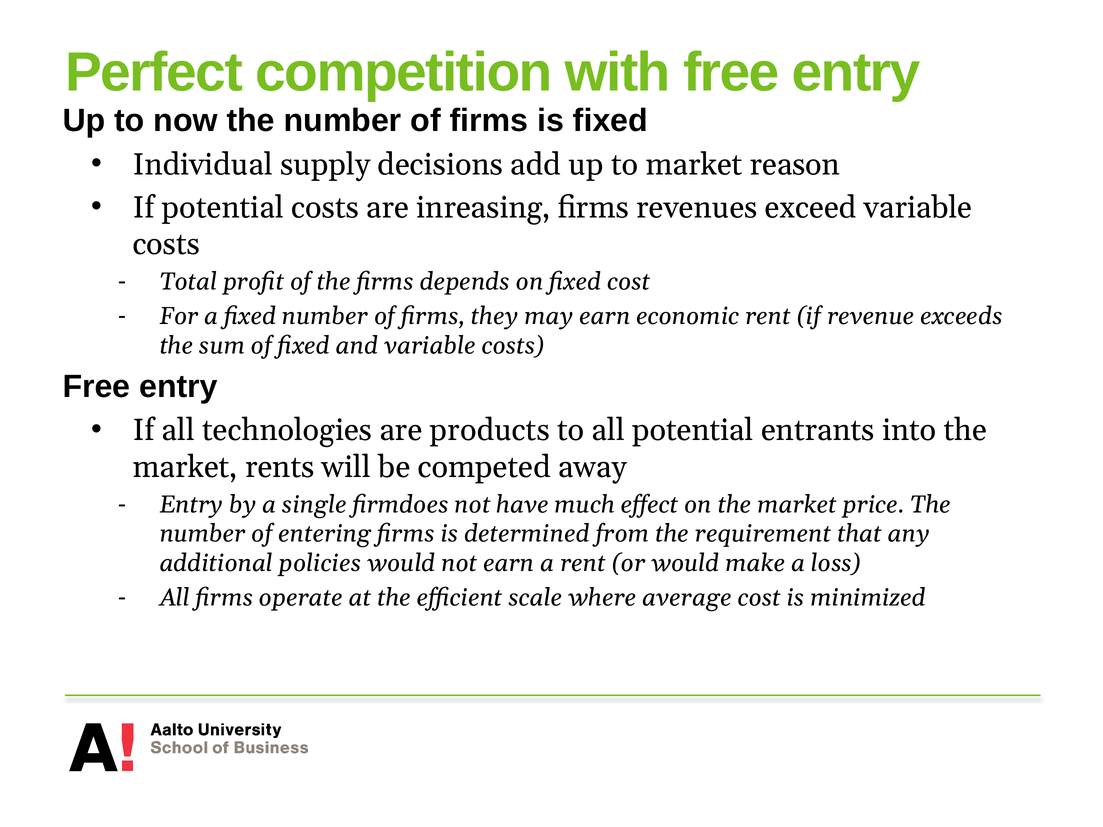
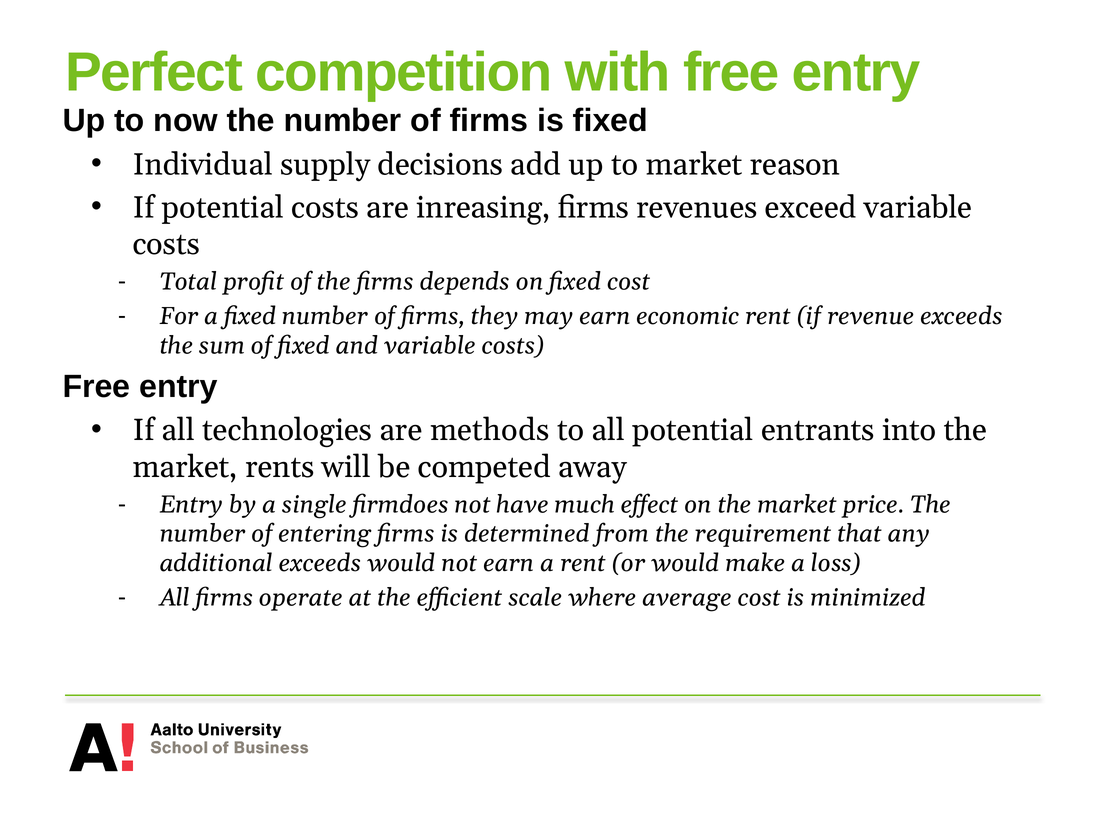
products: products -> methods (490, 430)
additional policies: policies -> exceeds (320, 563)
